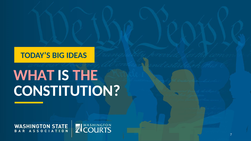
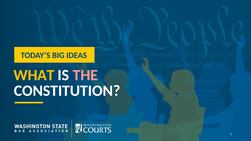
WHAT colour: pink -> yellow (34, 75)
